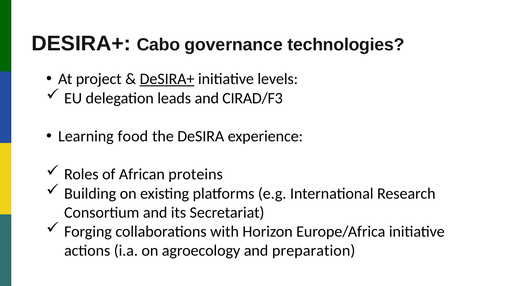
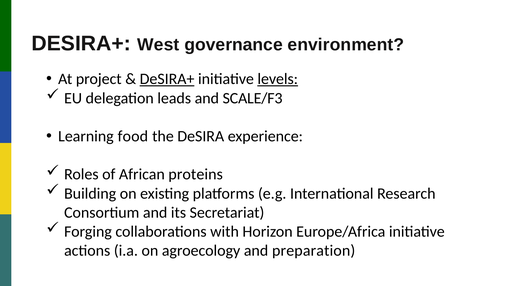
Cabo: Cabo -> West (158, 45)
technologies: technologies -> environment (346, 45)
levels underline: none -> present (278, 79)
CIRAD/F3: CIRAD/F3 -> SCALE/F3 (253, 98)
